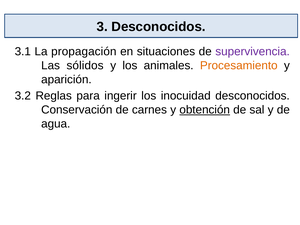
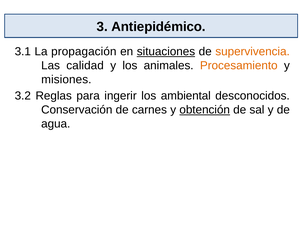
3 Desconocidos: Desconocidos -> Antiepidémico (159, 27)
situaciones underline: none -> present (166, 52)
supervivencia colour: purple -> orange (253, 52)
sólidos: sólidos -> calidad (85, 66)
aparición: aparición -> misiones (66, 80)
inocuidad: inocuidad -> ambiental (186, 96)
